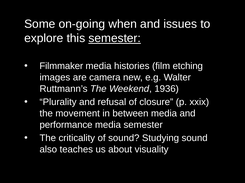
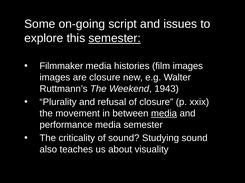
when: when -> script (123, 24)
film etching: etching -> images (188, 66)
are camera: camera -> closure (105, 78)
1936: 1936 -> 1943 (167, 89)
media underline: none -> present (164, 114)
